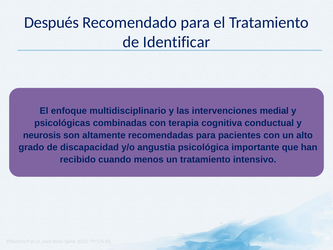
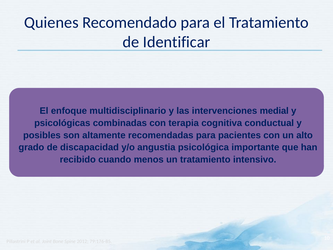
Después: Después -> Quienes (51, 23)
neurosis: neurosis -> posibles (42, 135)
